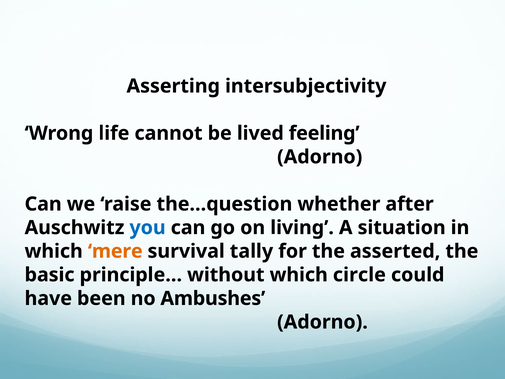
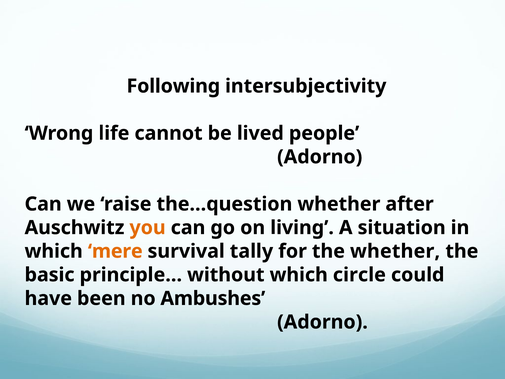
Asserting: Asserting -> Following (173, 86)
feeling: feeling -> people (324, 133)
you colour: blue -> orange (148, 228)
the asserted: asserted -> whether (395, 251)
